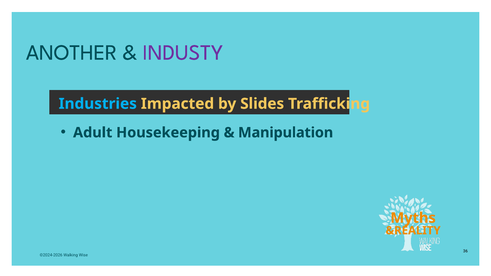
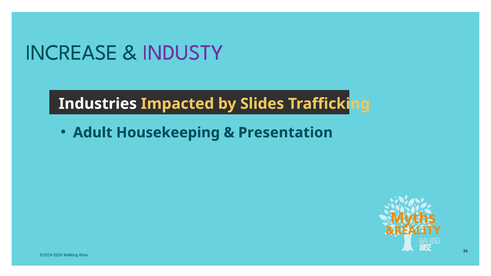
ANOTHER: ANOTHER -> INCREASE (72, 53)
Industries colour: light blue -> white (98, 104)
Manipulation: Manipulation -> Presentation (286, 133)
